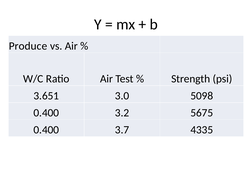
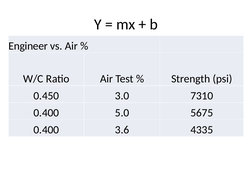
Produce: Produce -> Engineer (28, 46)
3.651: 3.651 -> 0.450 (46, 96)
5098: 5098 -> 7310 (202, 96)
3.2: 3.2 -> 5.0 (122, 113)
3.7: 3.7 -> 3.6 (122, 130)
